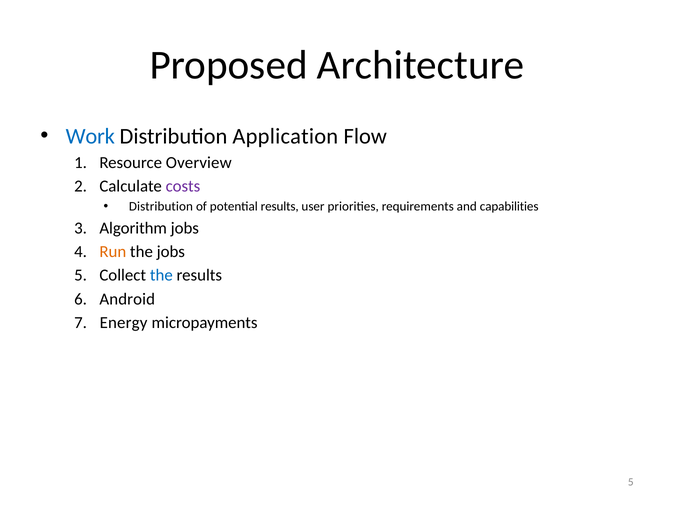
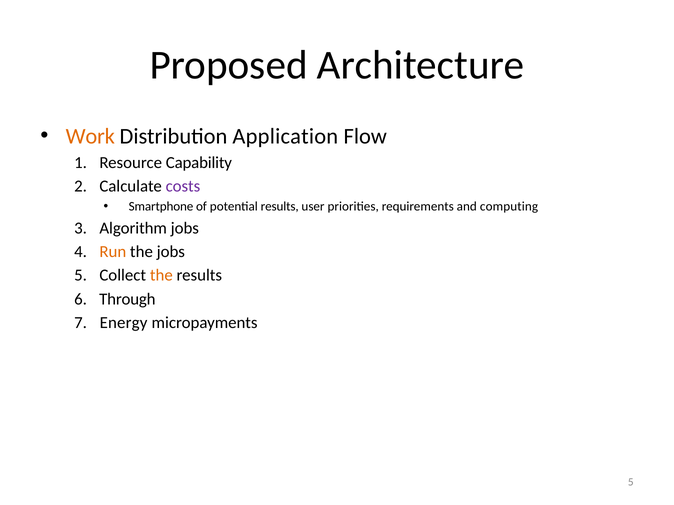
Work colour: blue -> orange (90, 136)
Overview: Overview -> Capability (199, 163)
Distribution: Distribution -> Smartphone (161, 207)
capabilities: capabilities -> computing (509, 207)
the colour: blue -> orange (161, 276)
Android: Android -> Through (127, 299)
